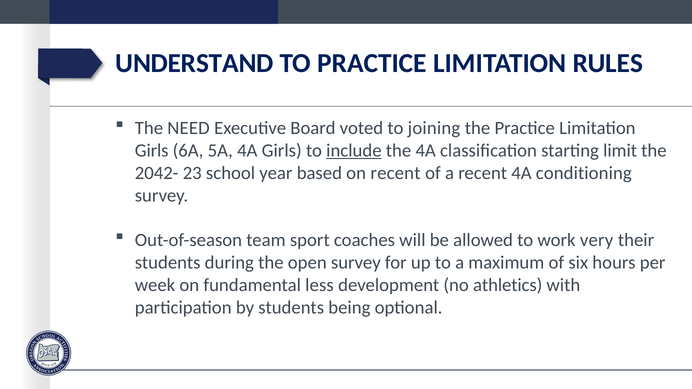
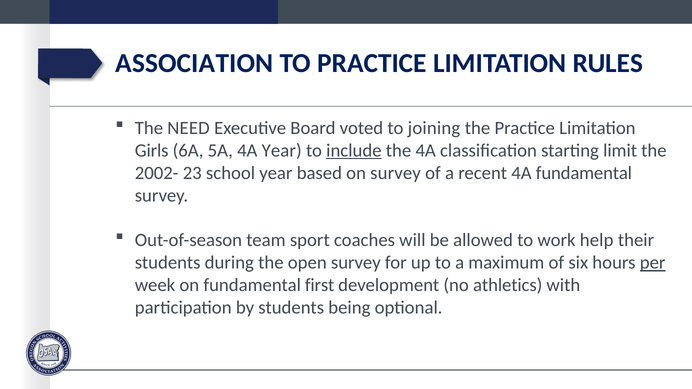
UNDERSTAND: UNDERSTAND -> ASSOCIATION (194, 63)
4A Girls: Girls -> Year (282, 151)
2042-: 2042- -> 2002- (157, 173)
on recent: recent -> survey (396, 173)
4A conditioning: conditioning -> fundamental (584, 173)
very: very -> help (597, 240)
per underline: none -> present (653, 263)
less: less -> first (320, 285)
